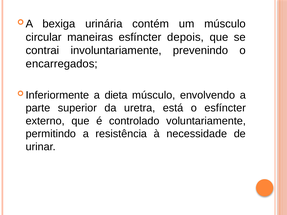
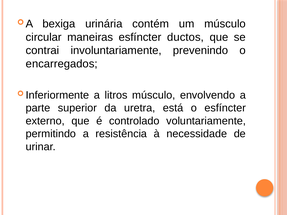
depois: depois -> ductos (186, 37)
dieta: dieta -> litros (116, 95)
